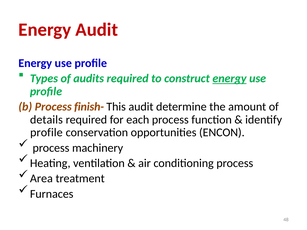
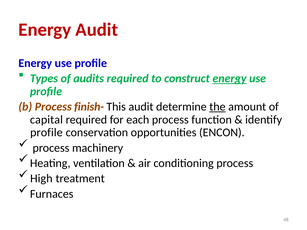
the underline: none -> present (217, 107)
details: details -> capital (46, 120)
Area: Area -> High (41, 179)
